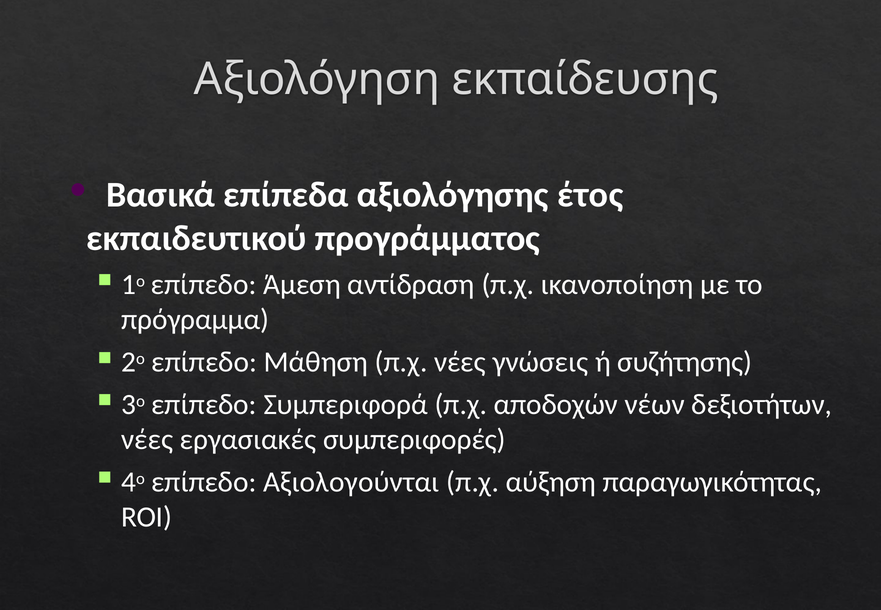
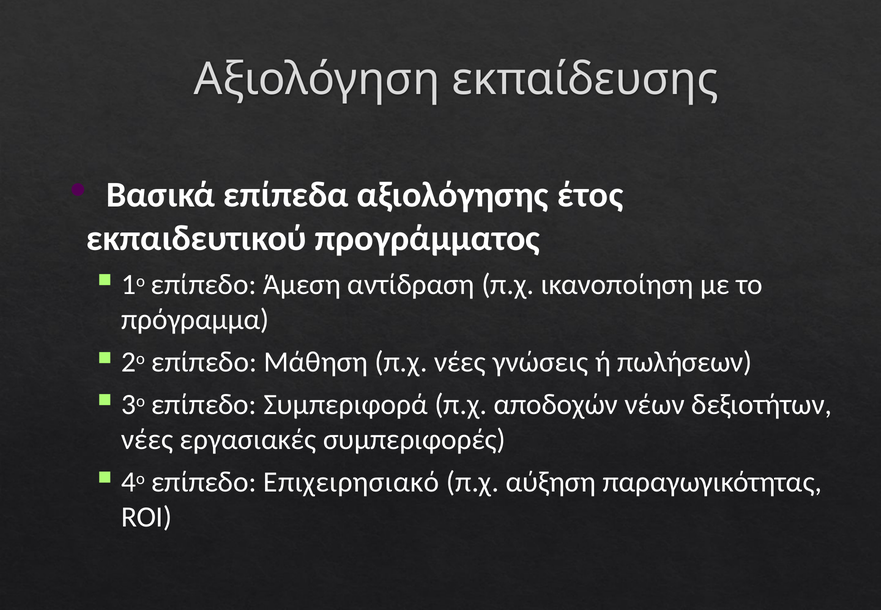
συζήτησης: συζήτησης -> πωλήσεων (685, 362)
Αξιολογούνται: Αξιολογούνται -> Επιχειρησιακό (351, 482)
